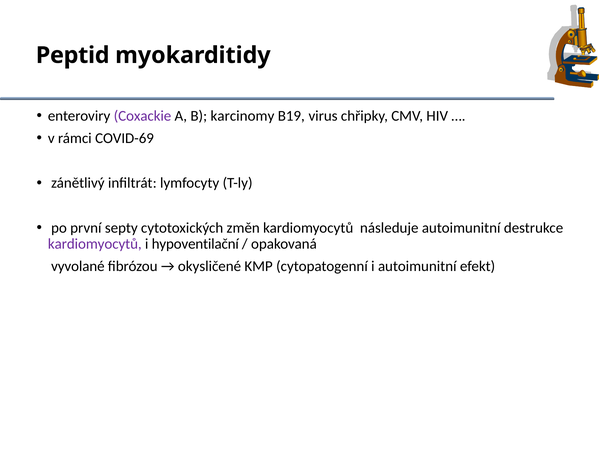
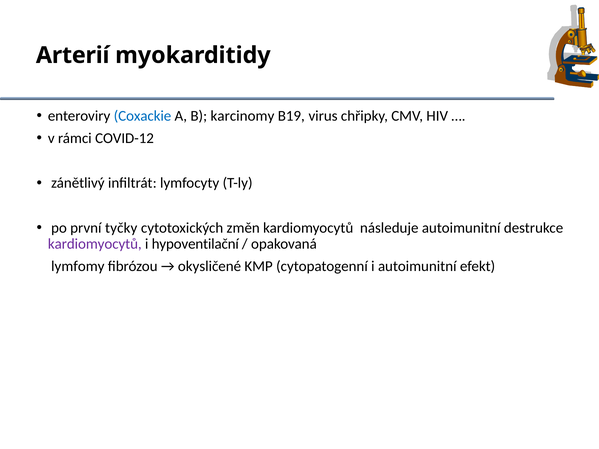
Peptid: Peptid -> Arterií (73, 55)
Coxackie colour: purple -> blue (142, 116)
COVID-69: COVID-69 -> COVID-12 (124, 138)
septy: septy -> tyčky (121, 228)
vyvolané: vyvolané -> lymfomy (78, 267)
